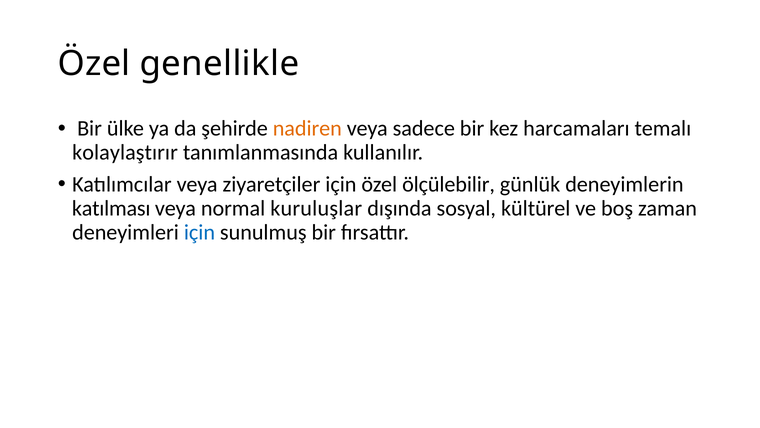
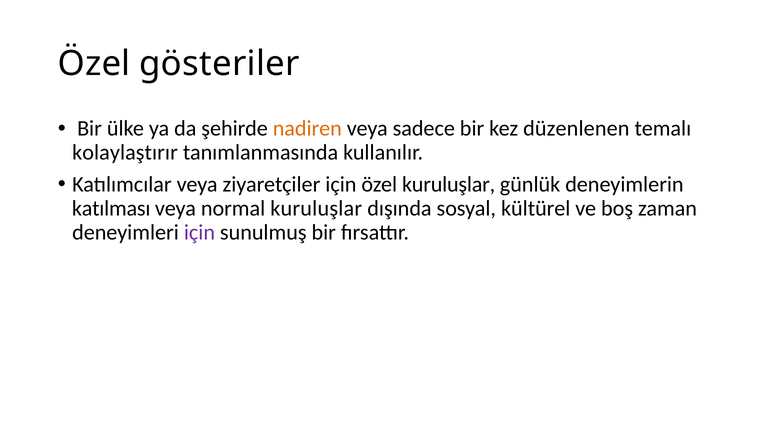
genellikle: genellikle -> gösteriler (219, 64)
harcamaları: harcamaları -> düzenlenen (576, 128)
özel ölçülebilir: ölçülebilir -> kuruluşlar (449, 184)
için colour: blue -> purple (199, 232)
